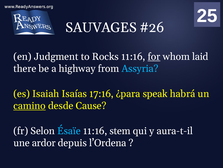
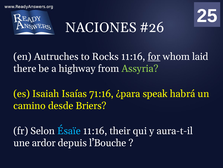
SAUVAGES: SAUVAGES -> NACIONES (101, 28)
Judgment: Judgment -> Autruches (56, 56)
Assyria colour: light blue -> light green (140, 68)
17:16: 17:16 -> 71:16 (101, 93)
camino underline: present -> none (29, 105)
Cause: Cause -> Briers (91, 105)
stem: stem -> their (120, 130)
l’Ordena: l’Ordena -> l’Bouche (108, 142)
